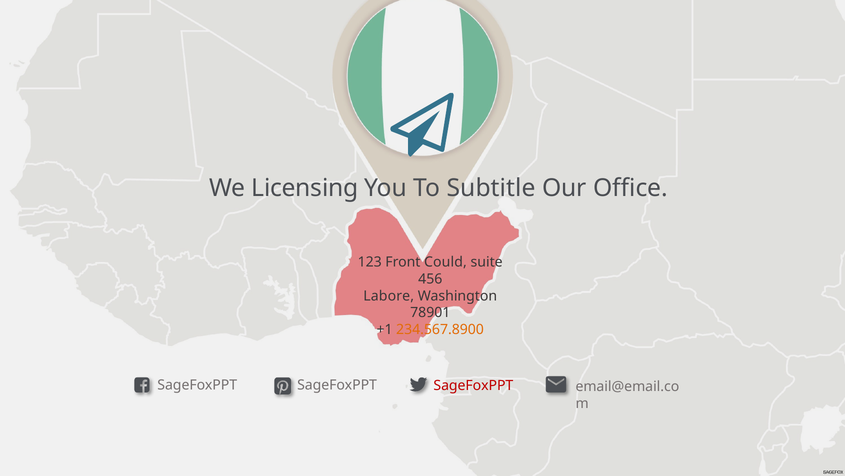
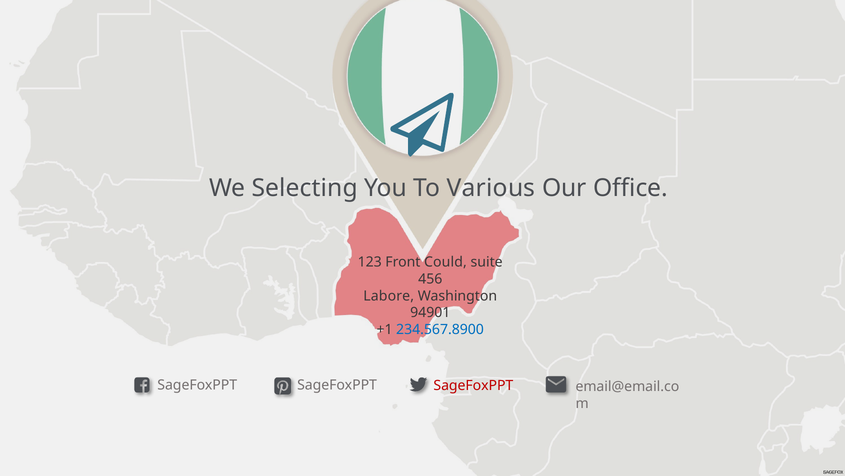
Licensing: Licensing -> Selecting (305, 188)
Subtitle: Subtitle -> Various (491, 188)
78901: 78901 -> 94901 (430, 312)
234.567.8900 colour: orange -> blue (440, 329)
